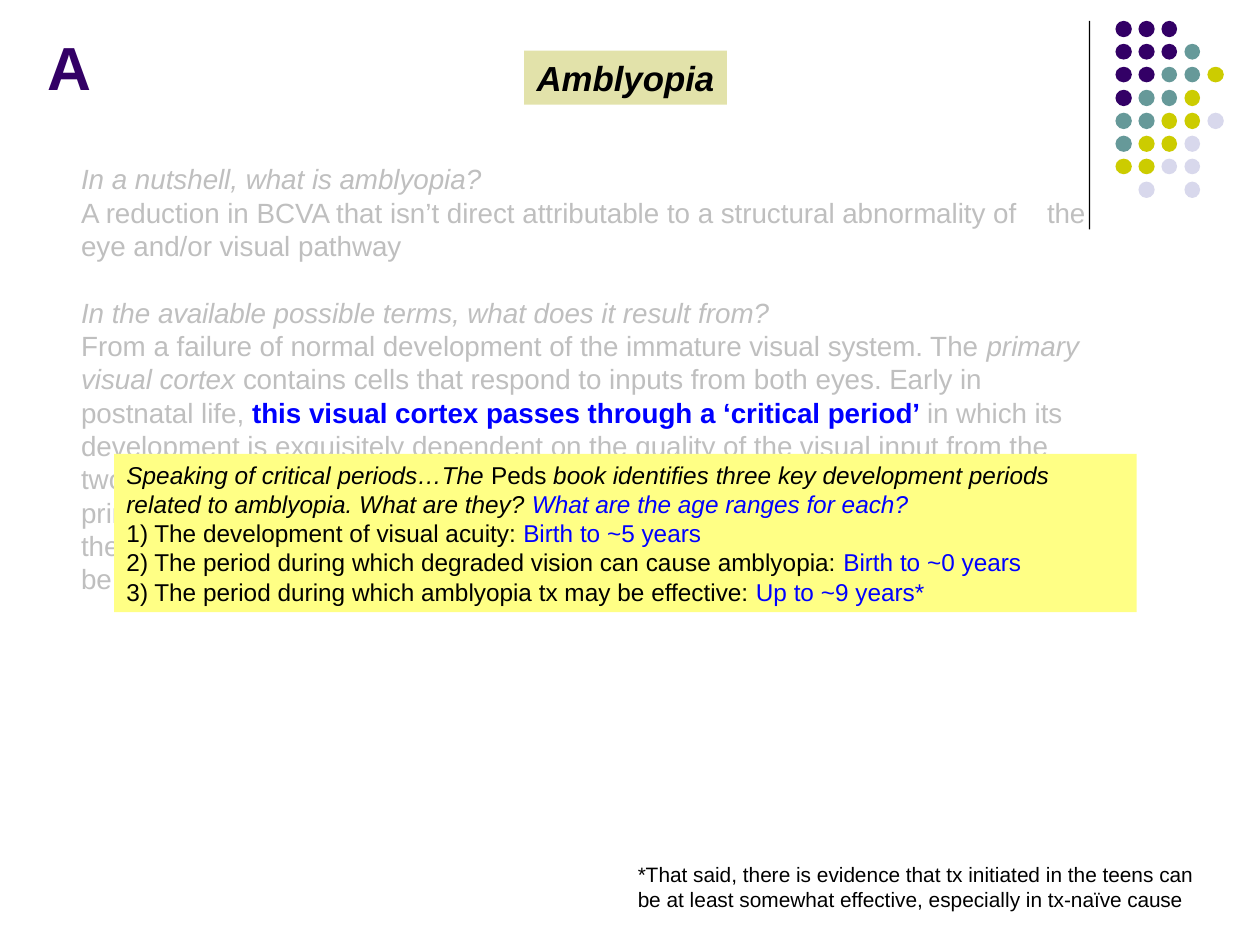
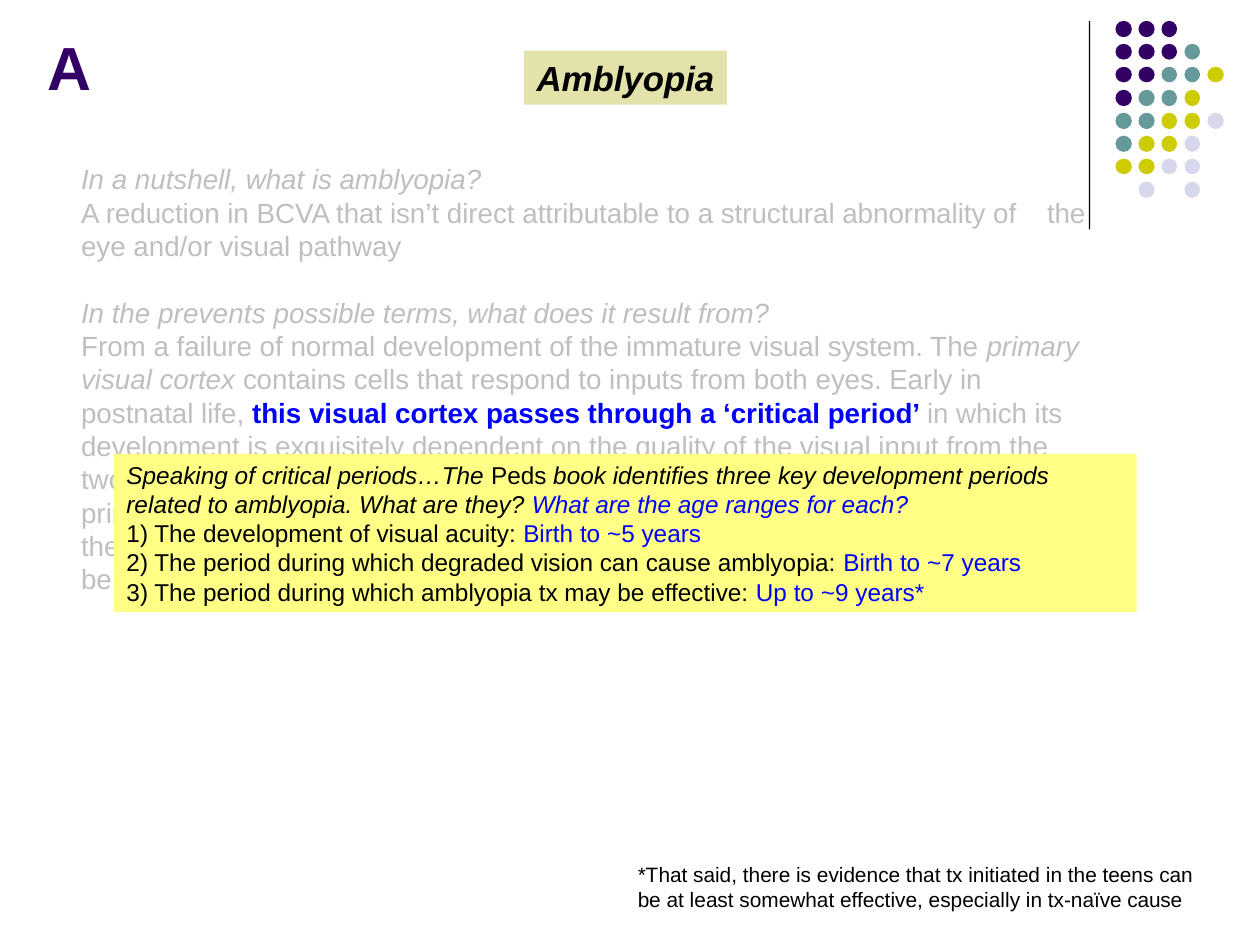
available: available -> prevents (212, 314)
~0: ~0 -> ~7 (941, 564)
